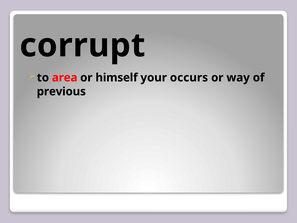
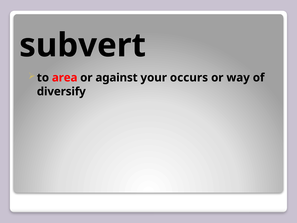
corrupt: corrupt -> subvert (83, 45)
himself: himself -> against (117, 78)
previous: previous -> diversify (61, 91)
